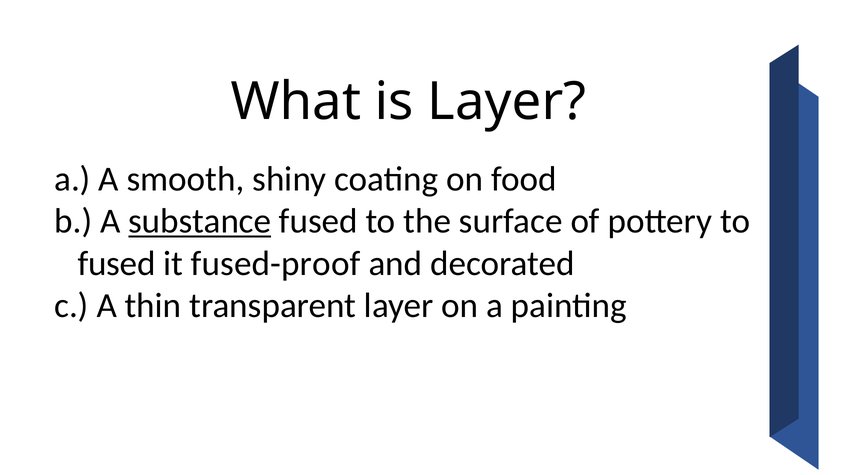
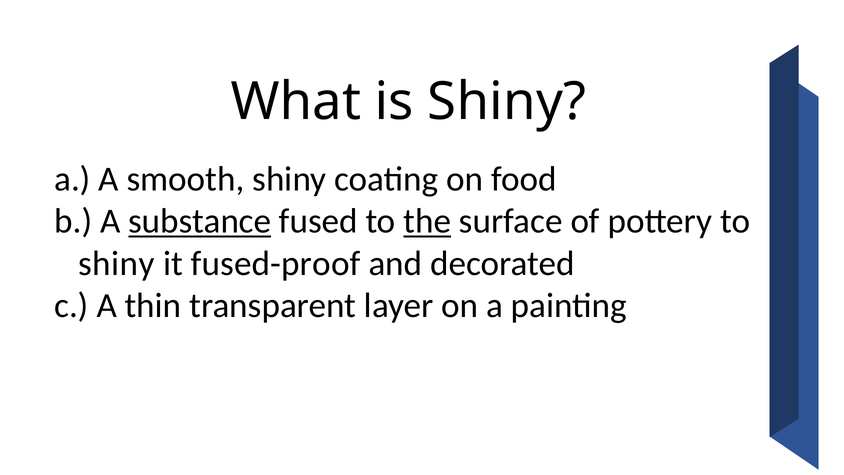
is Layer: Layer -> Shiny (507, 102)
the underline: none -> present (427, 221)
fused: fused -> shiny (116, 263)
